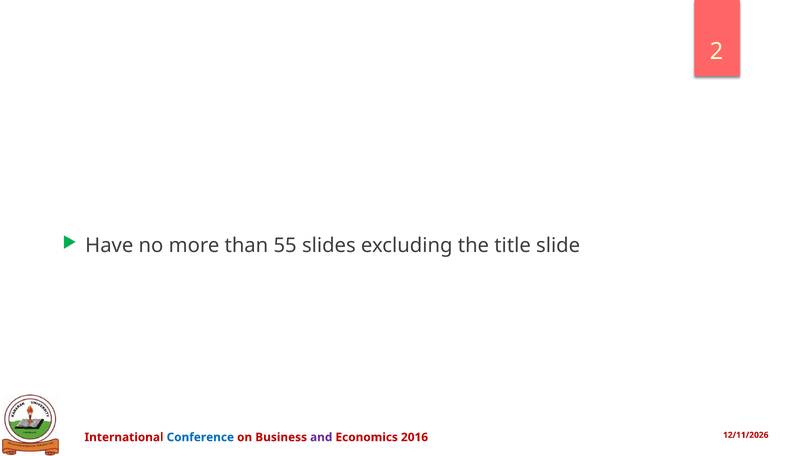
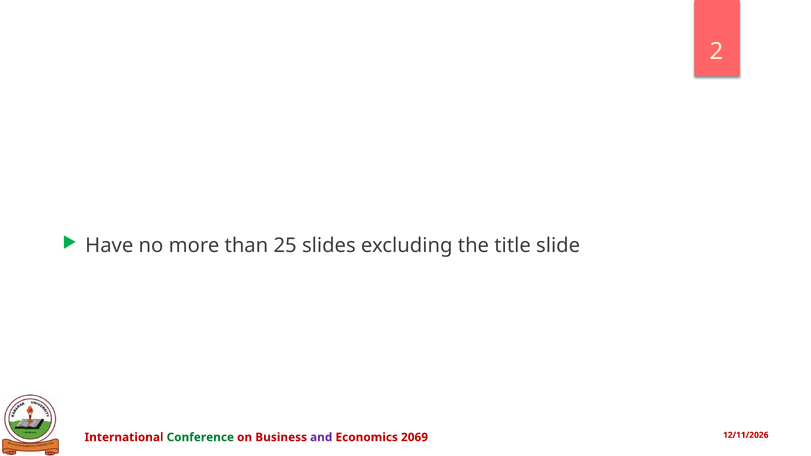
55: 55 -> 25 (285, 246)
Conference colour: blue -> green (200, 437)
2016: 2016 -> 2069 (415, 437)
